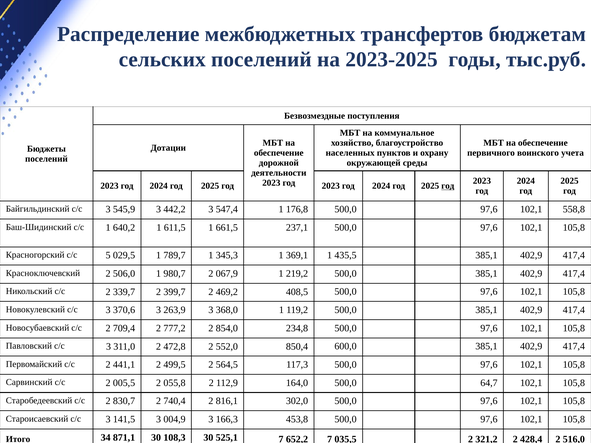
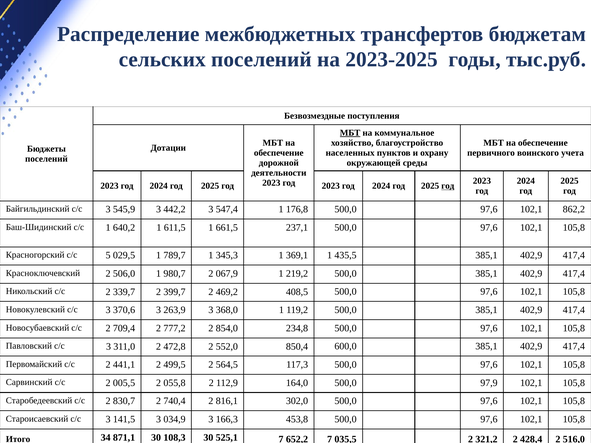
МБТ underline: none -> present (350, 133)
558,8: 558,8 -> 862,2 (574, 209)
64,7: 64,7 -> 97,9 (489, 383)
004,9: 004,9 -> 034,9 (175, 420)
